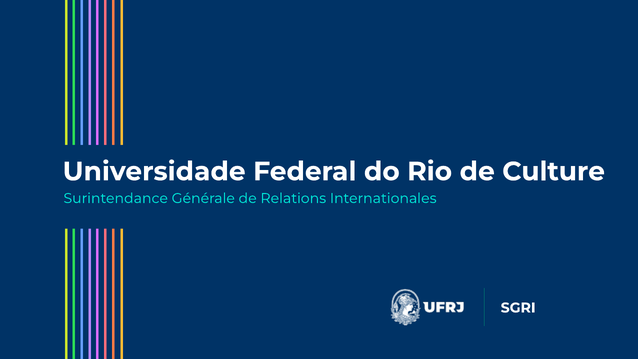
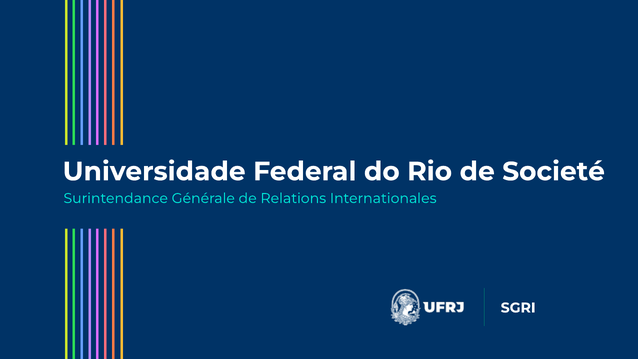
Culture: Culture -> Societé (554, 171)
